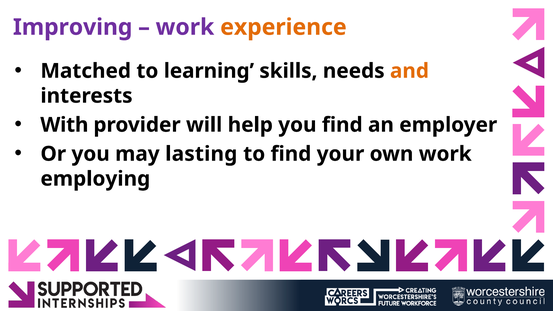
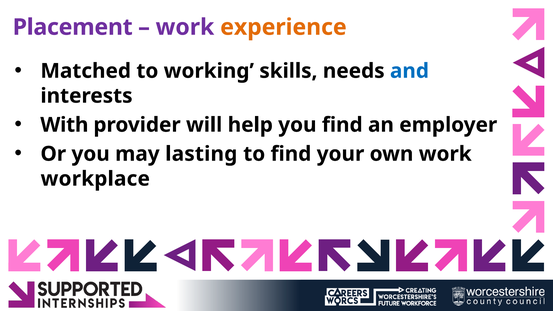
Improving: Improving -> Placement (73, 27)
learning: learning -> working (209, 71)
and colour: orange -> blue (409, 71)
employing: employing -> workplace (95, 179)
